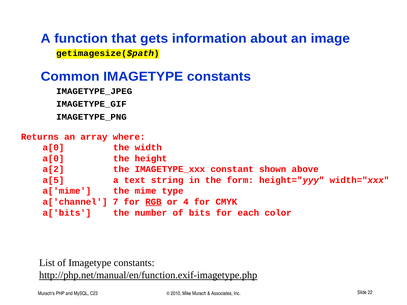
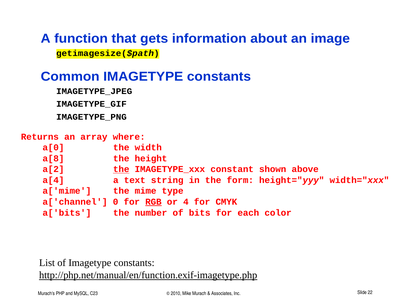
a[0: a[0 -> a[8 (53, 159)
the underline: none -> present (121, 169)
a[5: a[5 -> a[4 (53, 180)
7: 7 -> 0 (116, 202)
